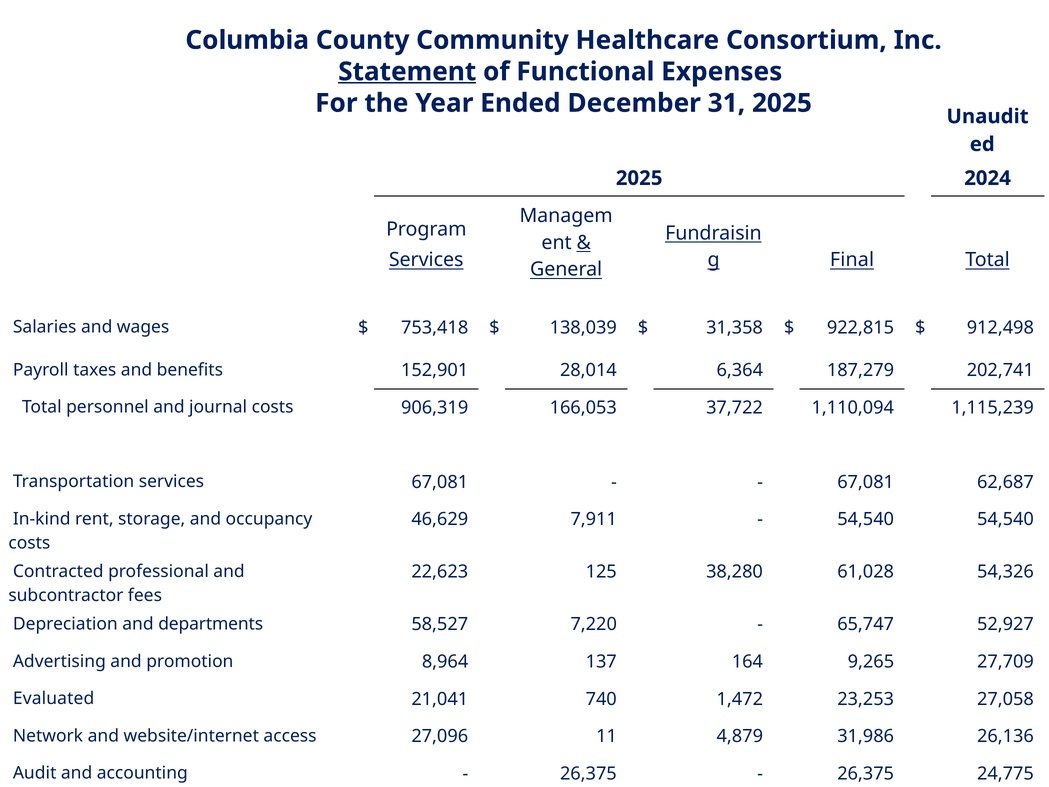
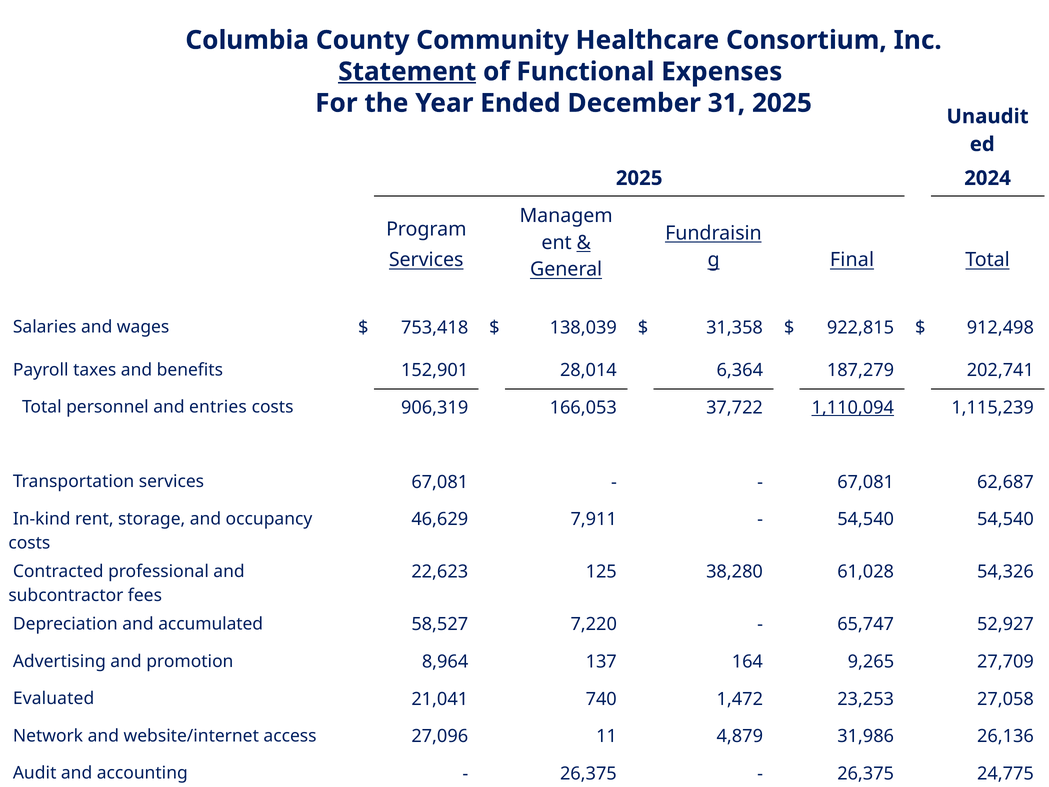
journal: journal -> entries (218, 407)
1,110,094 underline: none -> present (853, 407)
departments: departments -> accumulated (211, 624)
